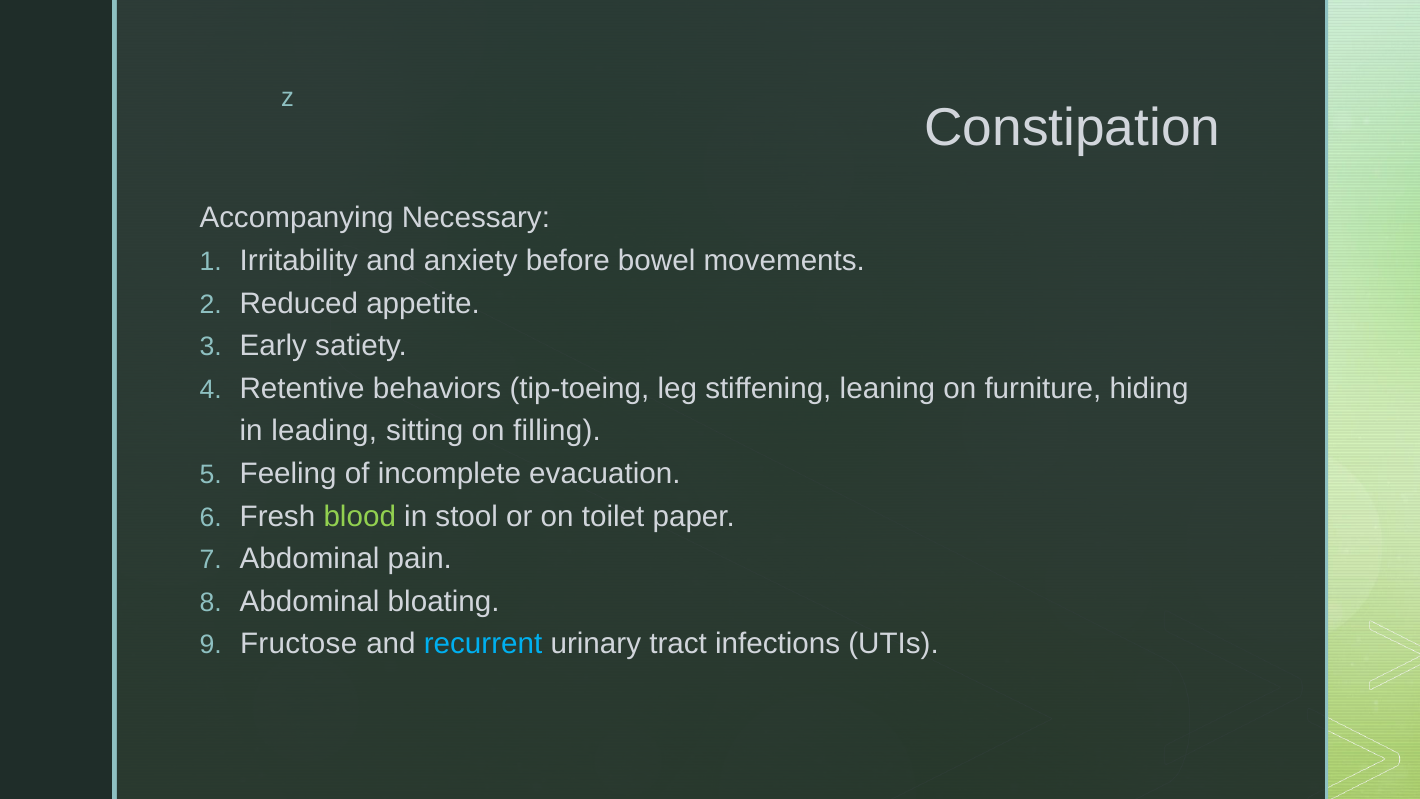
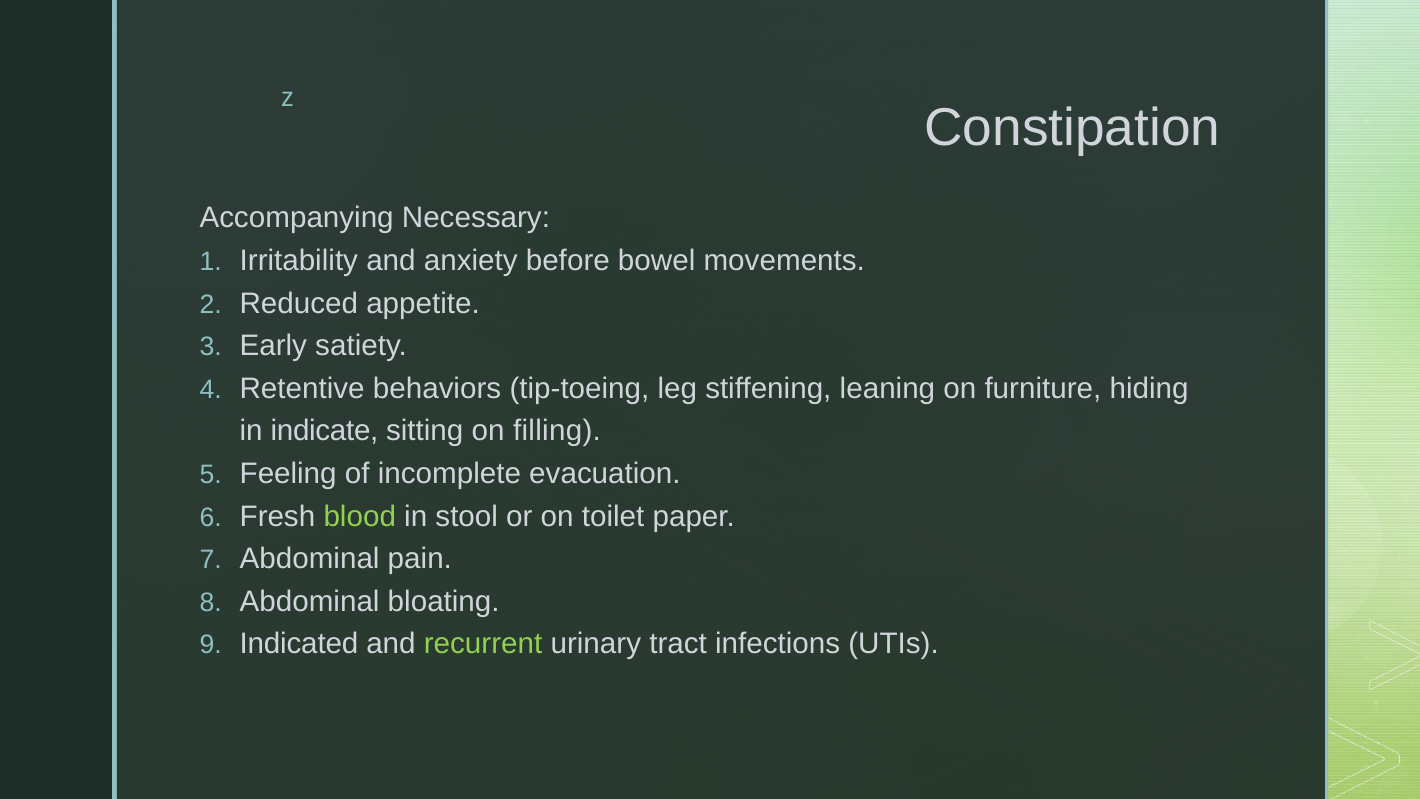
leading: leading -> indicate (324, 431)
Fructose: Fructose -> Indicated (299, 644)
recurrent colour: light blue -> light green (483, 644)
